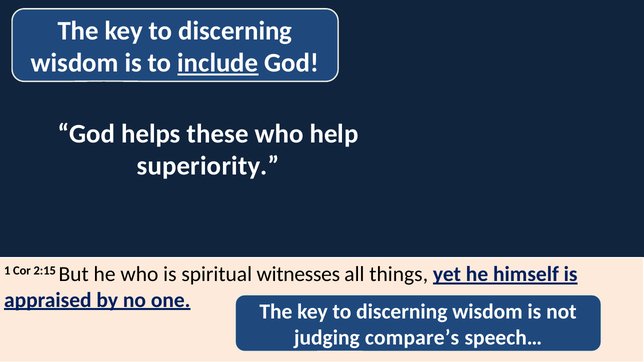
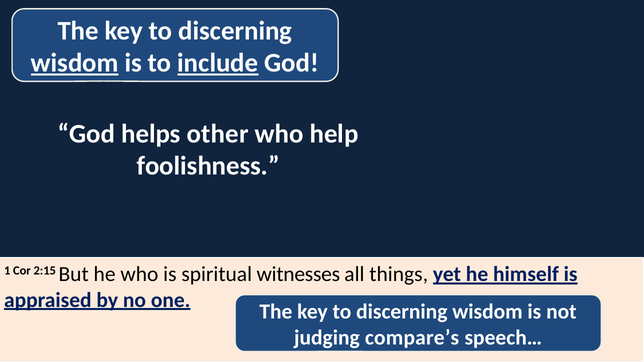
wisdom underline: none -> present (75, 63)
these: these -> other (218, 134)
superiority: superiority -> foolishness (208, 166)
